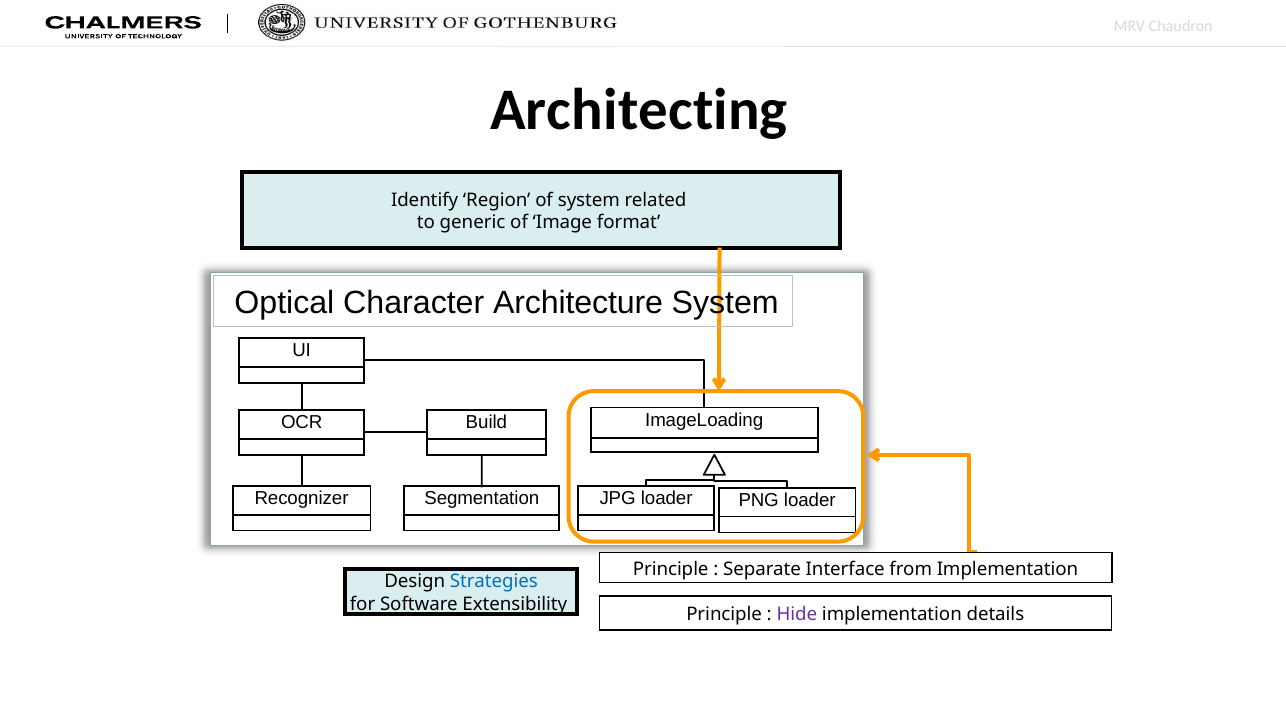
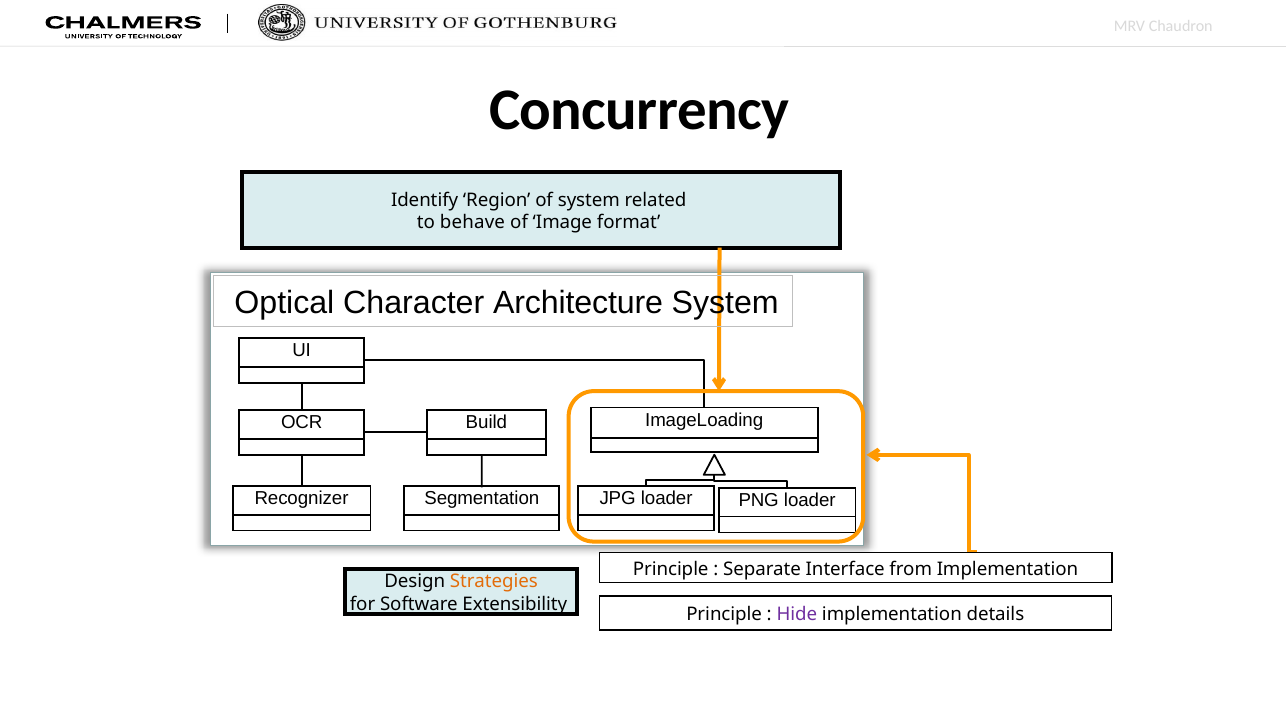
Architecting: Architecting -> Concurrency (639, 111)
generic: generic -> behave (472, 222)
Strategies colour: blue -> orange (494, 582)
